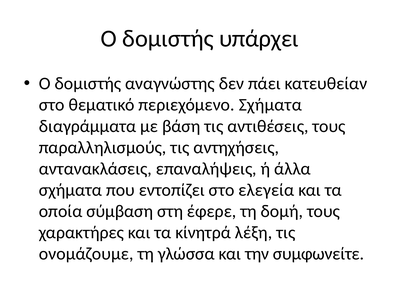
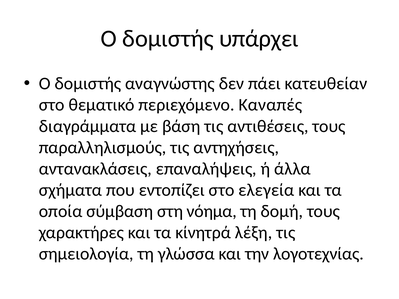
περιεχόμενο Σχήματα: Σχήματα -> Καναπές (270, 105)
έφερε: έφερε -> νόημα (212, 211)
ονομάζουμε: ονομάζουμε -> σημειολογία (86, 254)
συμφωνείτε: συμφωνείτε -> λογοτεχνίας (318, 254)
